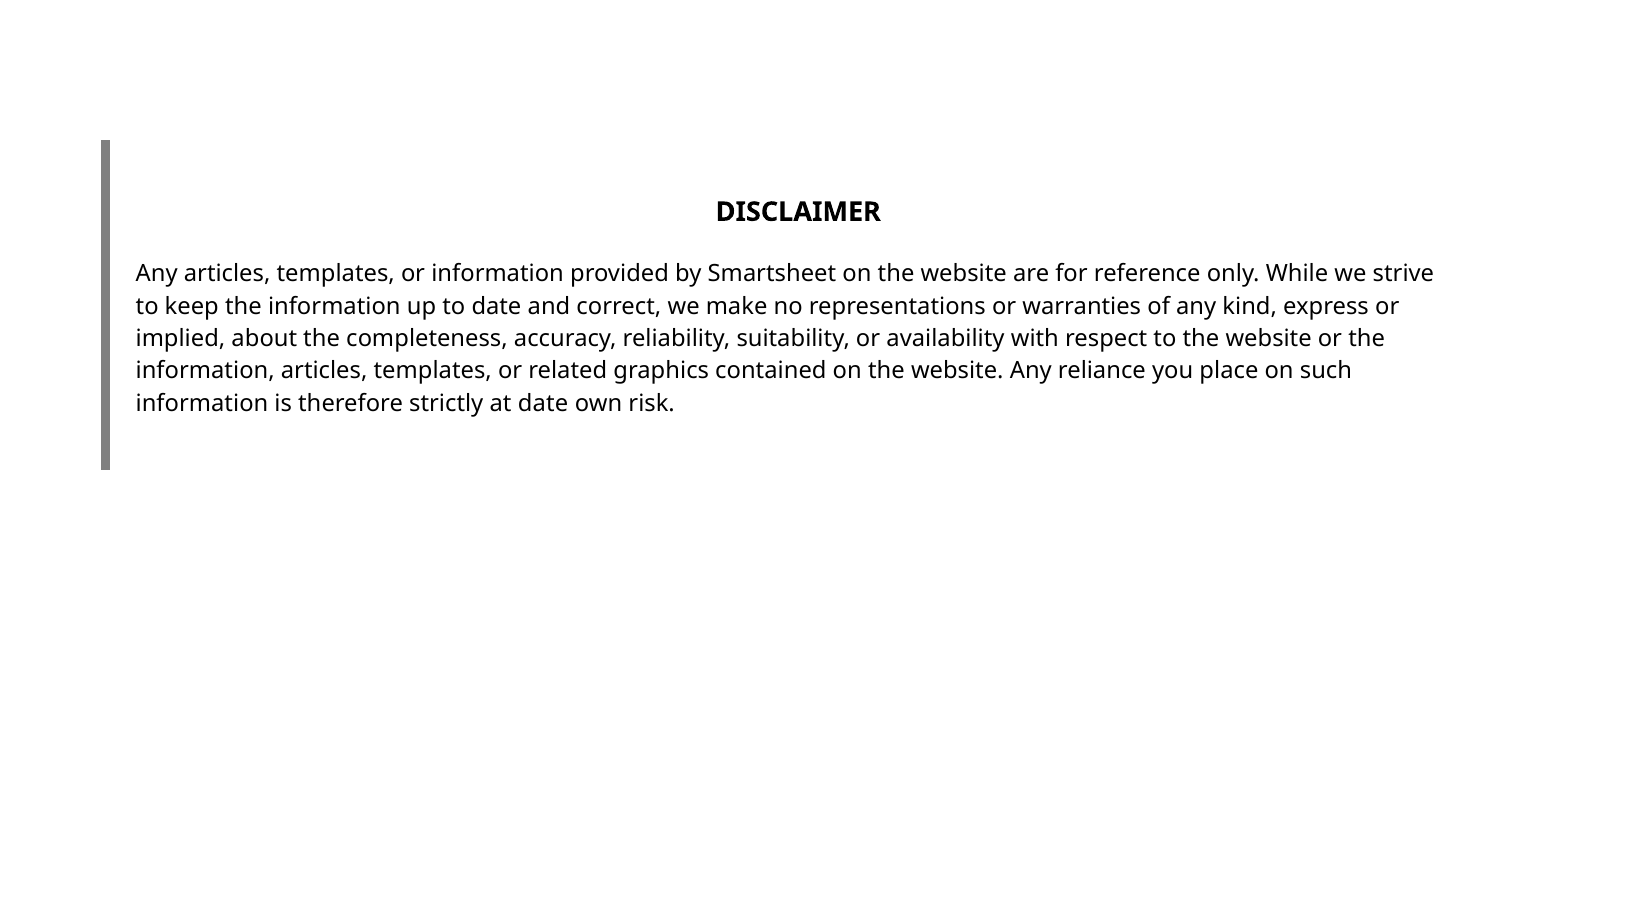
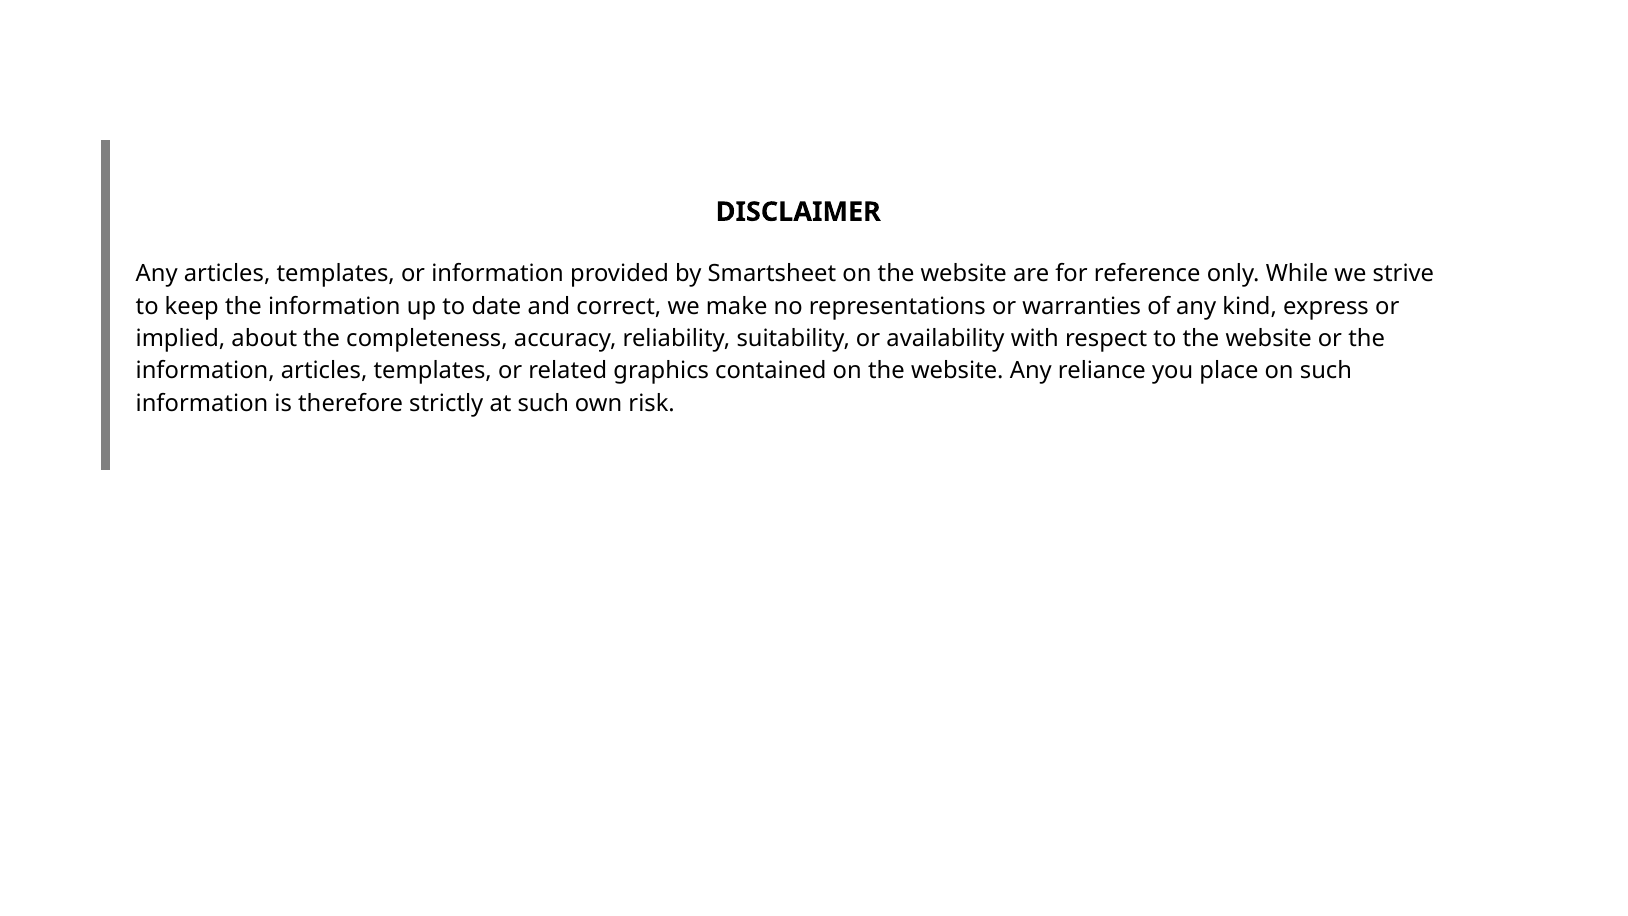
at date: date -> such (543, 403)
